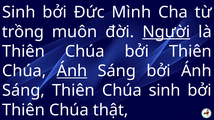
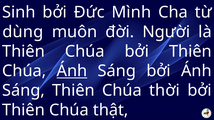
trồng: trồng -> dùng (23, 32)
Người underline: present -> none (166, 32)
Chúa sinh: sinh -> thời (164, 91)
